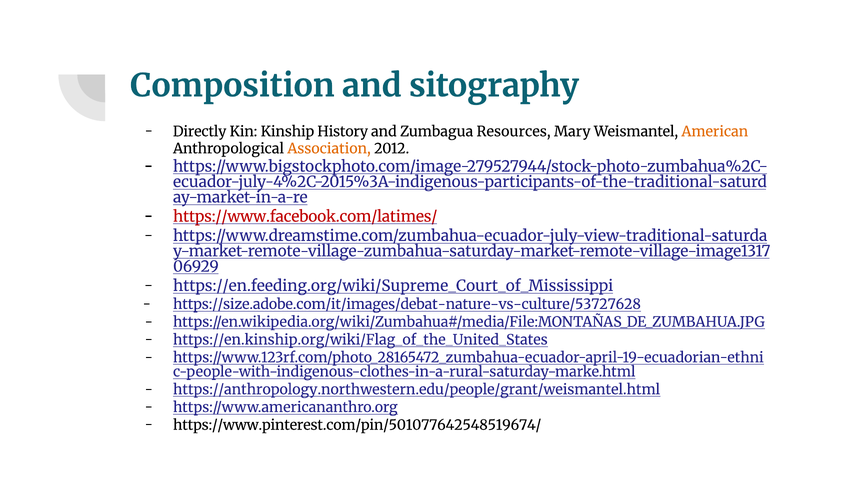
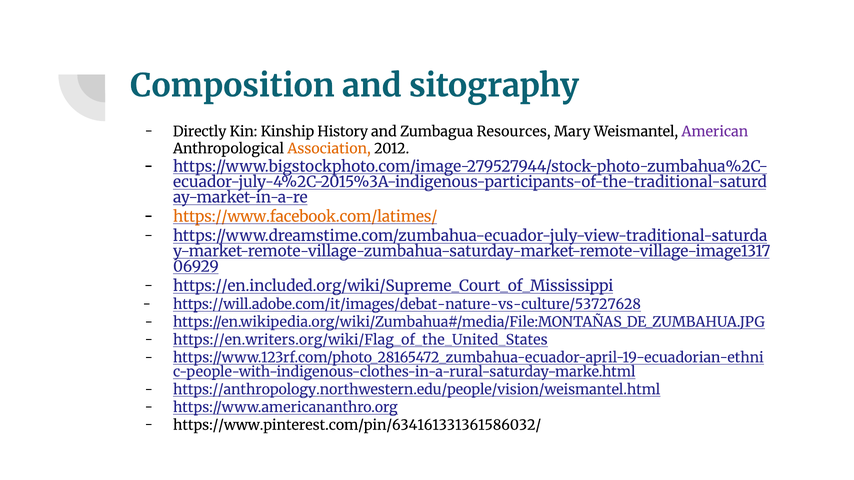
American colour: orange -> purple (715, 132)
https://www.facebook.com/latimes/ colour: red -> orange (305, 217)
https://en.feeding.org/wiki/Supreme_Court_of_Mississippi: https://en.feeding.org/wiki/Supreme_Court_of_Mississippi -> https://en.included.org/wiki/Supreme_Court_of_Mississippi (393, 286)
https://size.adobe.com/it/images/debat-nature-vs-culture/53727628: https://size.adobe.com/it/images/debat-nature-vs-culture/53727628 -> https://will.adobe.com/it/images/debat-nature-vs-culture/53727628 (407, 305)
https://en.kinship.org/wiki/Flag_of_the_United_States: https://en.kinship.org/wiki/Flag_of_the_United_States -> https://en.writers.org/wiki/Flag_of_the_United_States (360, 340)
https://anthropology.northwestern.edu/people/grant/weismantel.html: https://anthropology.northwestern.edu/people/grant/weismantel.html -> https://anthropology.northwestern.edu/people/vision/weismantel.html (417, 390)
https://www.pinterest.com/pin/501077642548519674/: https://www.pinterest.com/pin/501077642548519674/ -> https://www.pinterest.com/pin/634161331361586032/ (357, 425)
